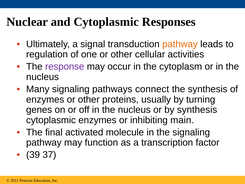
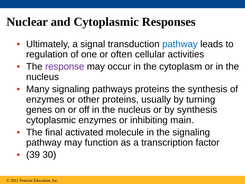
pathway colour: orange -> blue (180, 44)
one or other: other -> often (121, 54)
pathways connect: connect -> proteins (152, 89)
37: 37 -> 30 (49, 155)
